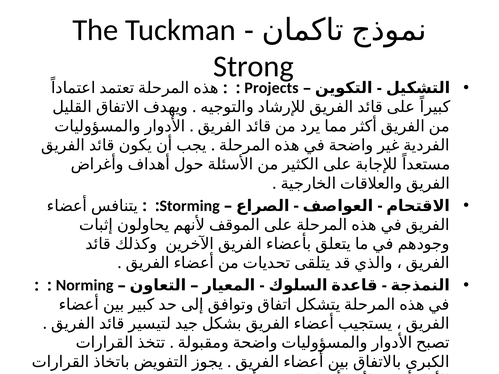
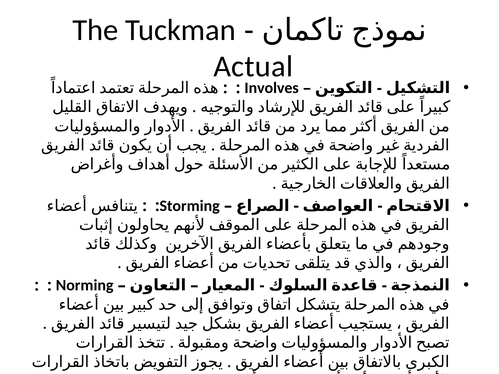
Strong: Strong -> Actual (253, 67)
Projects: Projects -> Involves (272, 88)
